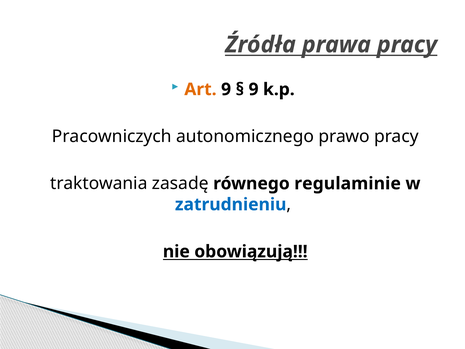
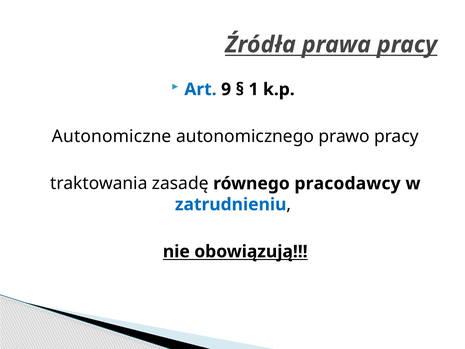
Art colour: orange -> blue (200, 89)
9: 9 -> 1 (254, 89)
Pracowniczych: Pracowniczych -> Autonomiczne (112, 136)
regulaminie: regulaminie -> pracodawcy (348, 183)
